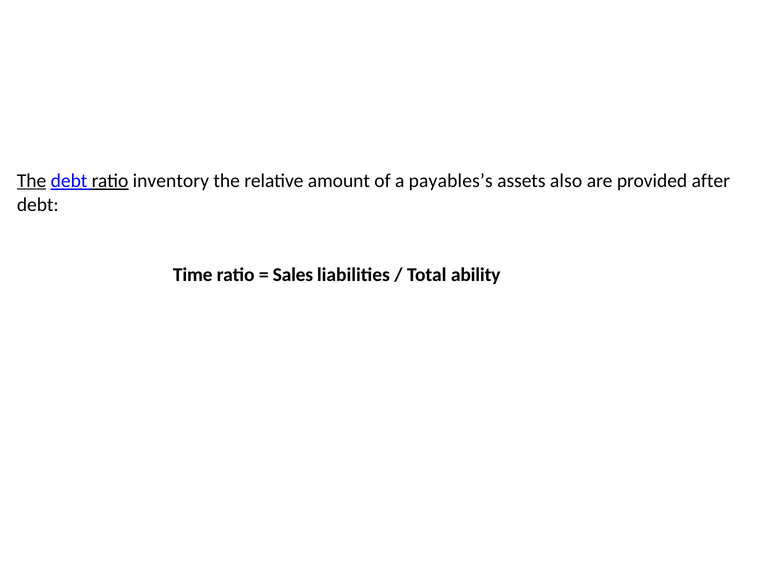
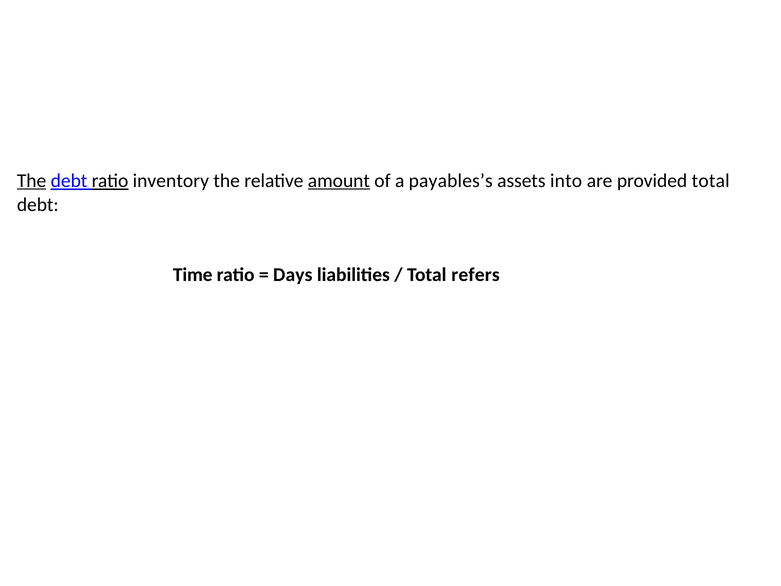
amount underline: none -> present (339, 181)
also: also -> into (566, 181)
provided after: after -> total (711, 181)
Sales: Sales -> Days (293, 275)
ability: ability -> refers (476, 275)
